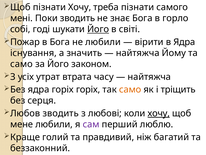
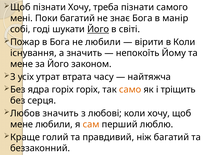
Поки зводить: зводить -> багатий (77, 18)
горло: горло -> манір (175, 18)
в Ядра: Ядра -> Коли (184, 42)
найтяжча: найтяжча -> непокоїть (138, 53)
само: само -> мене (22, 64)
Любов зводить: зводить -> значить (61, 113)
хочу underline: present -> none (159, 113)
сам colour: purple -> orange (91, 124)
